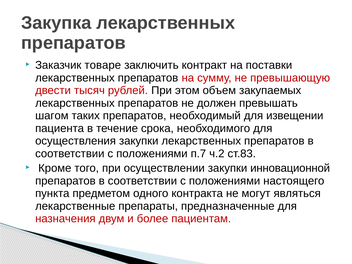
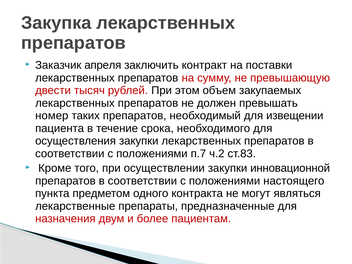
товаре: товаре -> апреля (103, 65)
шагом: шагом -> номер (52, 116)
